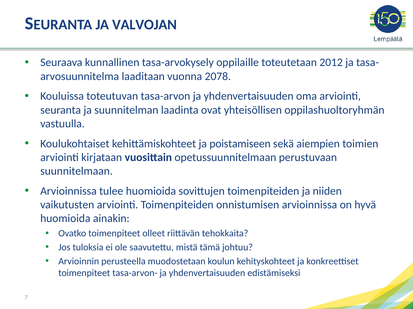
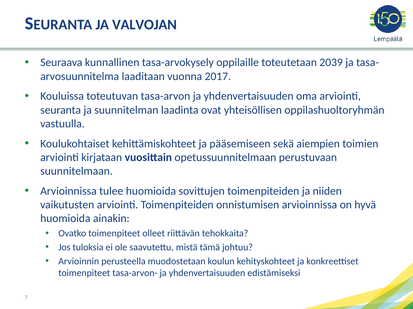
2012: 2012 -> 2039 (331, 63)
2078: 2078 -> 2017 (218, 76)
poistamiseen: poistamiseen -> pääsemiseen (240, 144)
